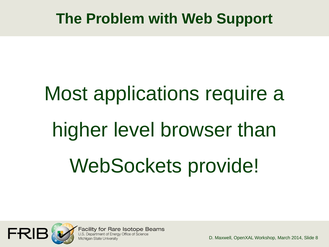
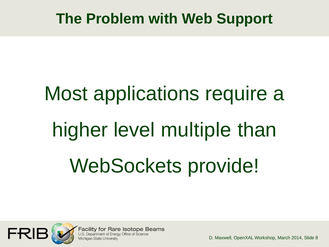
browser: browser -> multiple (196, 130)
